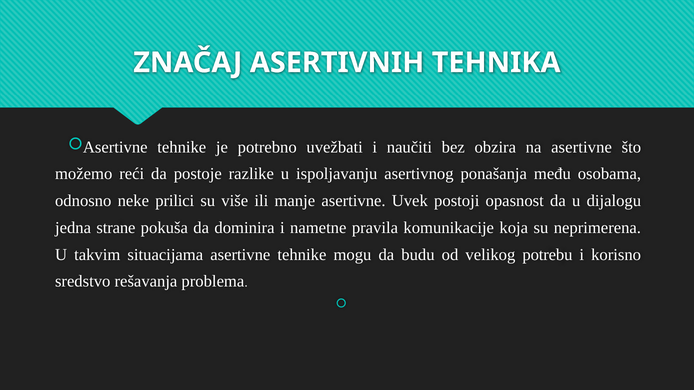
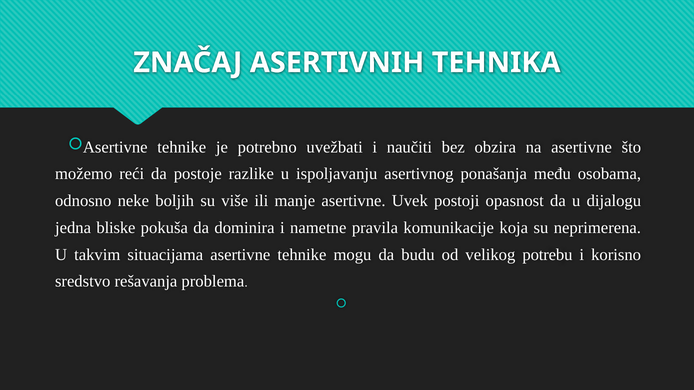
prilici: prilici -> boljih (175, 201)
strane: strane -> bliske (116, 228)
